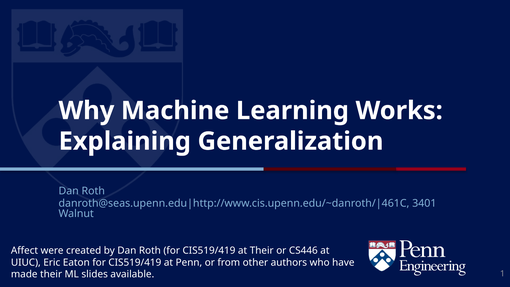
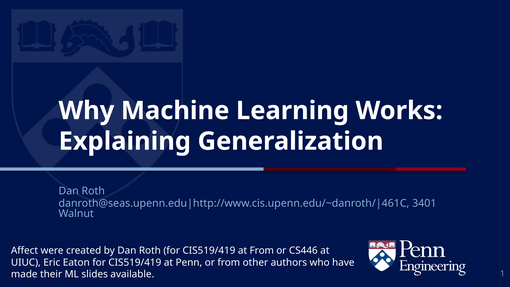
at Their: Their -> From (262, 250)
